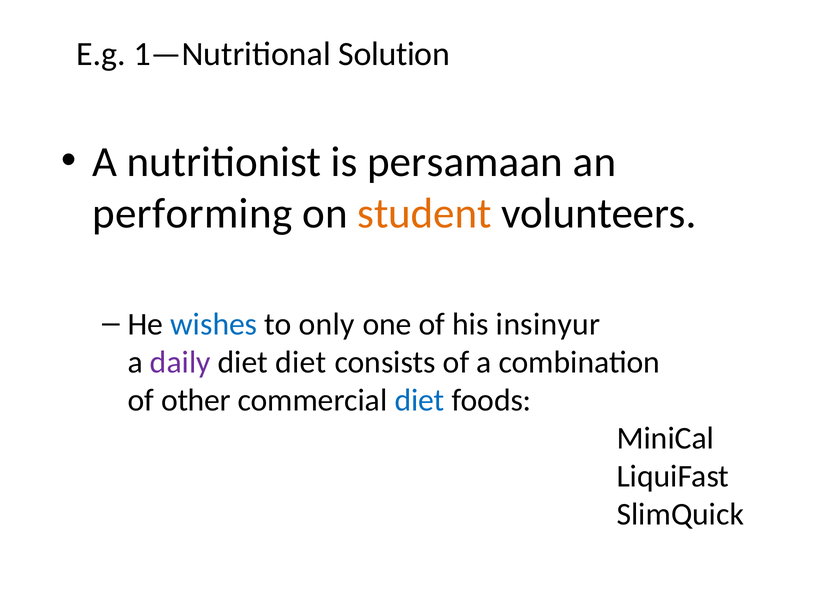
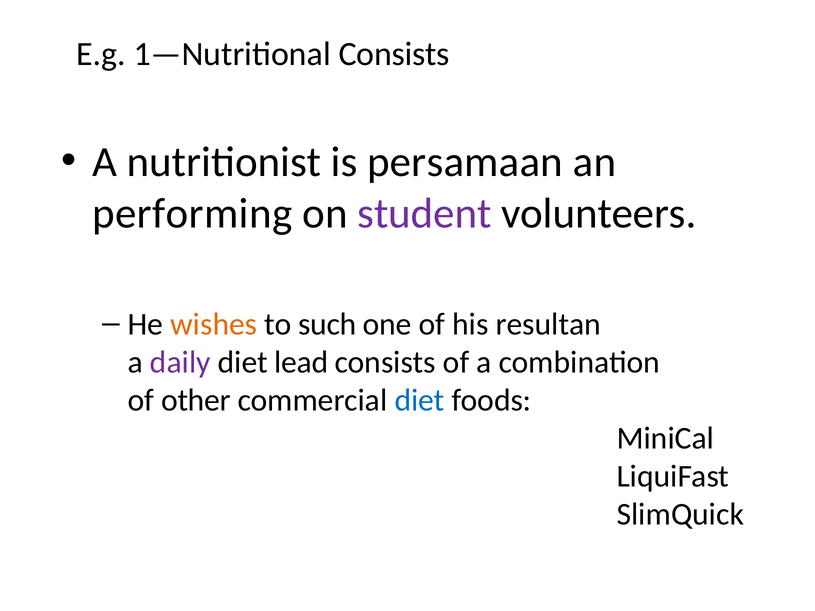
1—Nutritional Solution: Solution -> Consists (394, 54)
student colour: orange -> purple (424, 214)
wishes colour: blue -> orange (214, 324)
only: only -> such (327, 324)
insinyur: insinyur -> resultan (548, 324)
diet diet: diet -> lead (301, 362)
